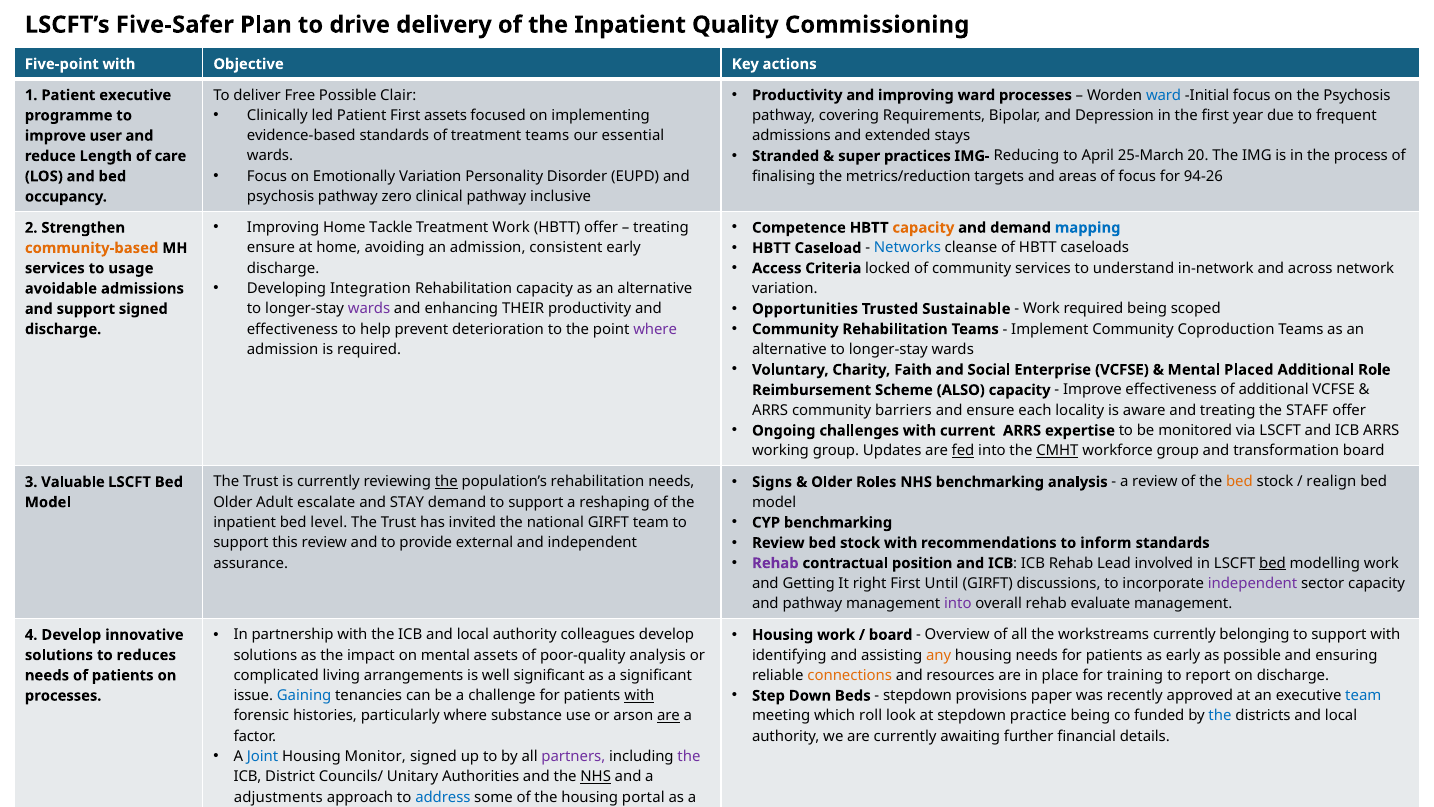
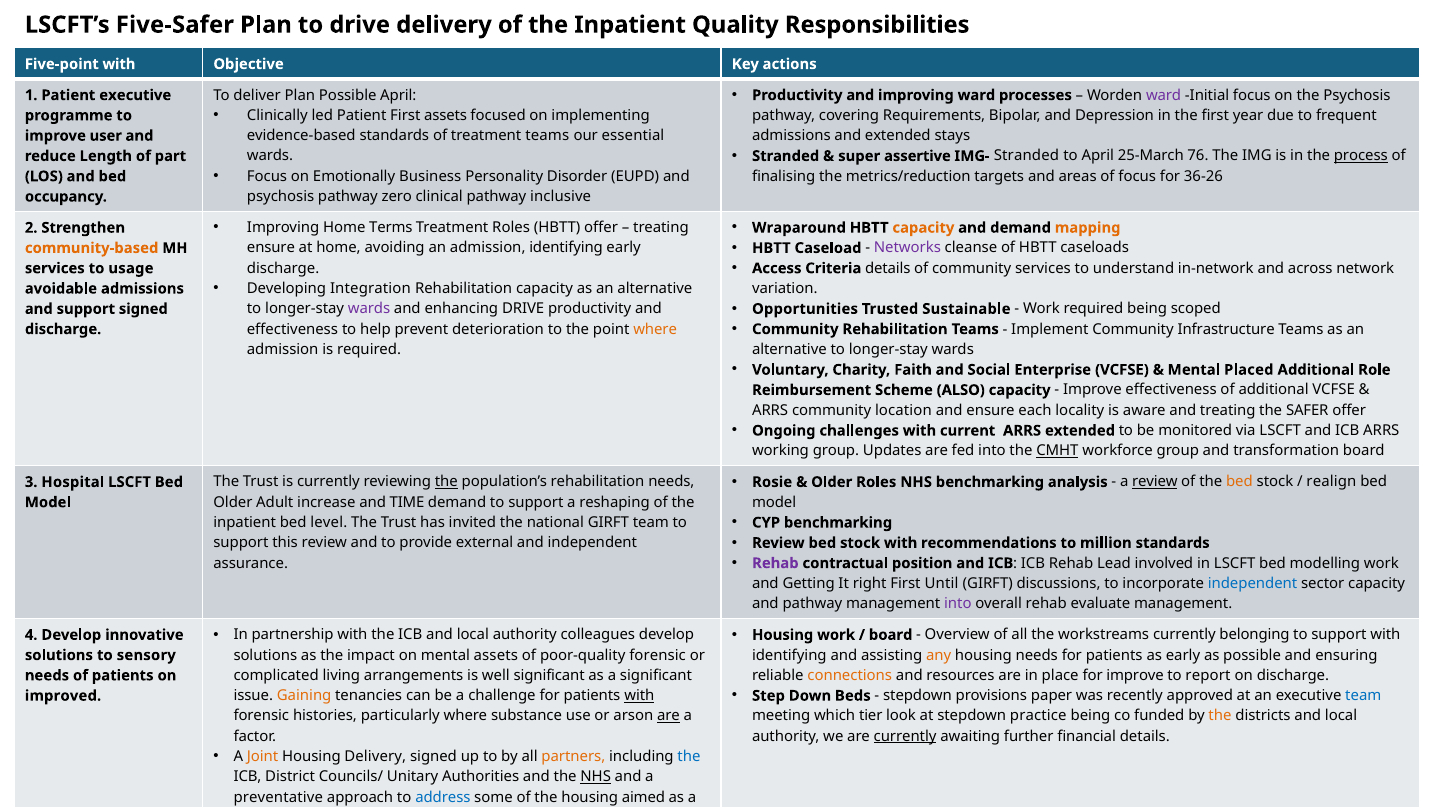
Commissioning: Commissioning -> Responsibilities (877, 25)
ward colour: blue -> purple (1164, 95)
deliver Free: Free -> Plan (300, 95)
Possible Clair: Clair -> April (398, 95)
practices: practices -> assertive (917, 156)
IMG- Reducing: Reducing -> Stranded (1026, 156)
20: 20 -> 76 (1198, 156)
process underline: none -> present (1361, 156)
care: care -> part (170, 156)
Emotionally Variation: Variation -> Business (430, 176)
94-26: 94-26 -> 36-26 (1203, 176)
Home Tackle: Tackle -> Terms (391, 228)
Treatment Work: Work -> Roles (511, 228)
Competence: Competence -> Wraparound (799, 228)
mapping colour: blue -> orange (1088, 228)
Networks colour: blue -> purple (907, 248)
admission consistent: consistent -> identifying (566, 248)
Criteria locked: locked -> details (888, 268)
enhancing THEIR: THEIR -> DRIVE (523, 309)
Coproduction: Coproduction -> Infrastructure (1226, 329)
where colour: purple -> orange (655, 329)
barriers: barriers -> location (903, 410)
STAFF: STAFF -> SAFER (1307, 410)
ARRS expertise: expertise -> extended (1080, 430)
fed underline: present -> none (963, 451)
Signs: Signs -> Rosie (772, 482)
review underline: none -> present (1155, 482)
Valuable: Valuable -> Hospital (73, 482)
escalate: escalate -> increase (326, 502)
STAY: STAY -> TIME (407, 502)
inform: inform -> million (1106, 543)
bed underline: present -> none (1273, 563)
independent colour: purple -> blue (1253, 583)
poor-quality analysis: analysis -> forensic (658, 655)
reduces: reduces -> sensory (146, 655)
for training: training -> improve (1135, 675)
Gaining colour: blue -> orange (304, 695)
processes: processes -> improved (63, 695)
which roll: roll -> tier (871, 716)
the colour: blue -> orange (1220, 716)
currently underline: none -> present (905, 736)
Joint colour: blue -> orange (263, 756)
Housing Monitor: Monitor -> Delivery (375, 756)
partners colour: purple -> orange (573, 756)
the colour: purple -> blue (689, 756)
adjustments: adjustments -> preventative (278, 797)
portal: portal -> aimed (643, 797)
